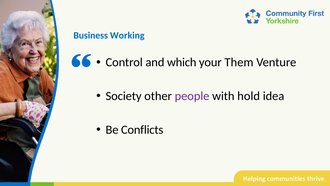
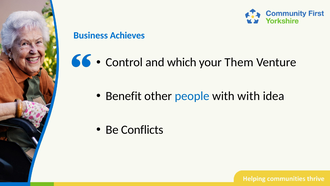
Working: Working -> Achieves (127, 35)
Society: Society -> Benefit (124, 96)
people colour: purple -> blue (192, 96)
with hold: hold -> with (249, 96)
